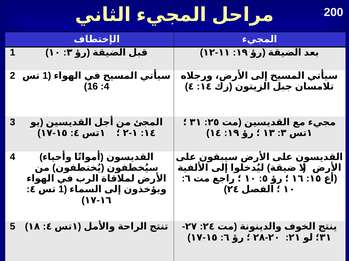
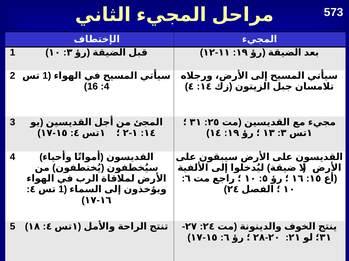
200: 200 -> 573 (334, 12)
